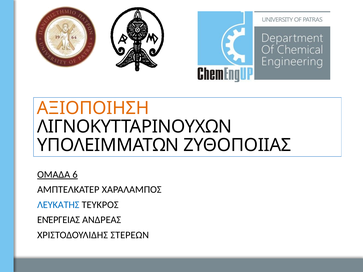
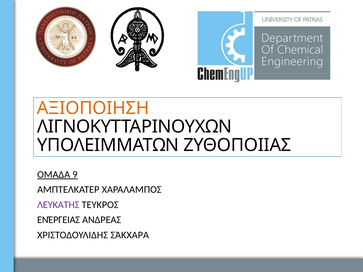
6: 6 -> 9 (75, 175)
ΛΕΥΚΑΤΗΣ colour: blue -> purple (58, 205)
ΣΤΕΡΕΩΝ: ΣΤΕΡΕΩΝ -> ΣΆΚΧΑΡΑ (130, 235)
